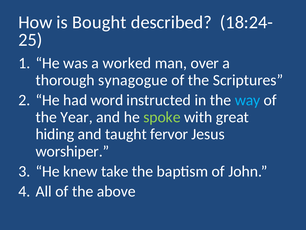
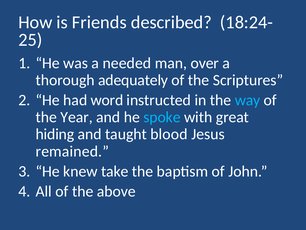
Bought: Bought -> Friends (99, 22)
worked: worked -> needed (127, 63)
synagogue: synagogue -> adequately (133, 80)
spoke colour: light green -> light blue (162, 117)
fervor: fervor -> blood (169, 134)
worshiper: worshiper -> remained (72, 151)
